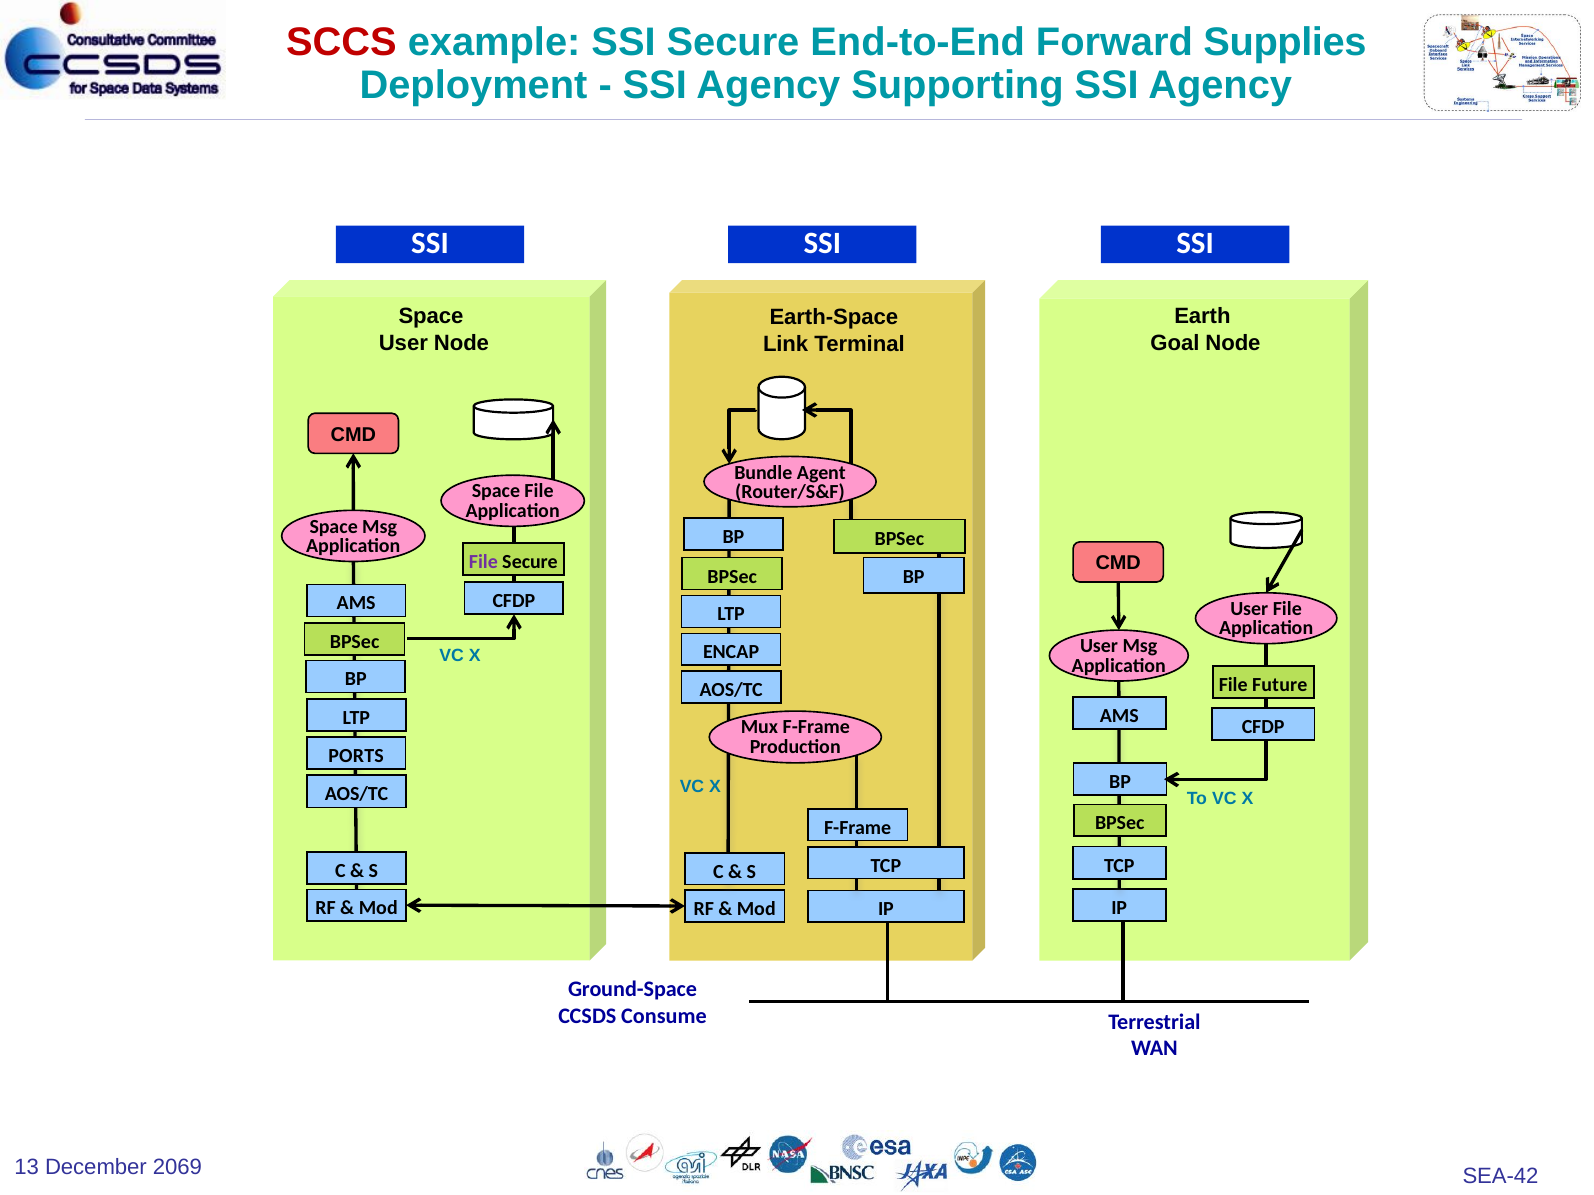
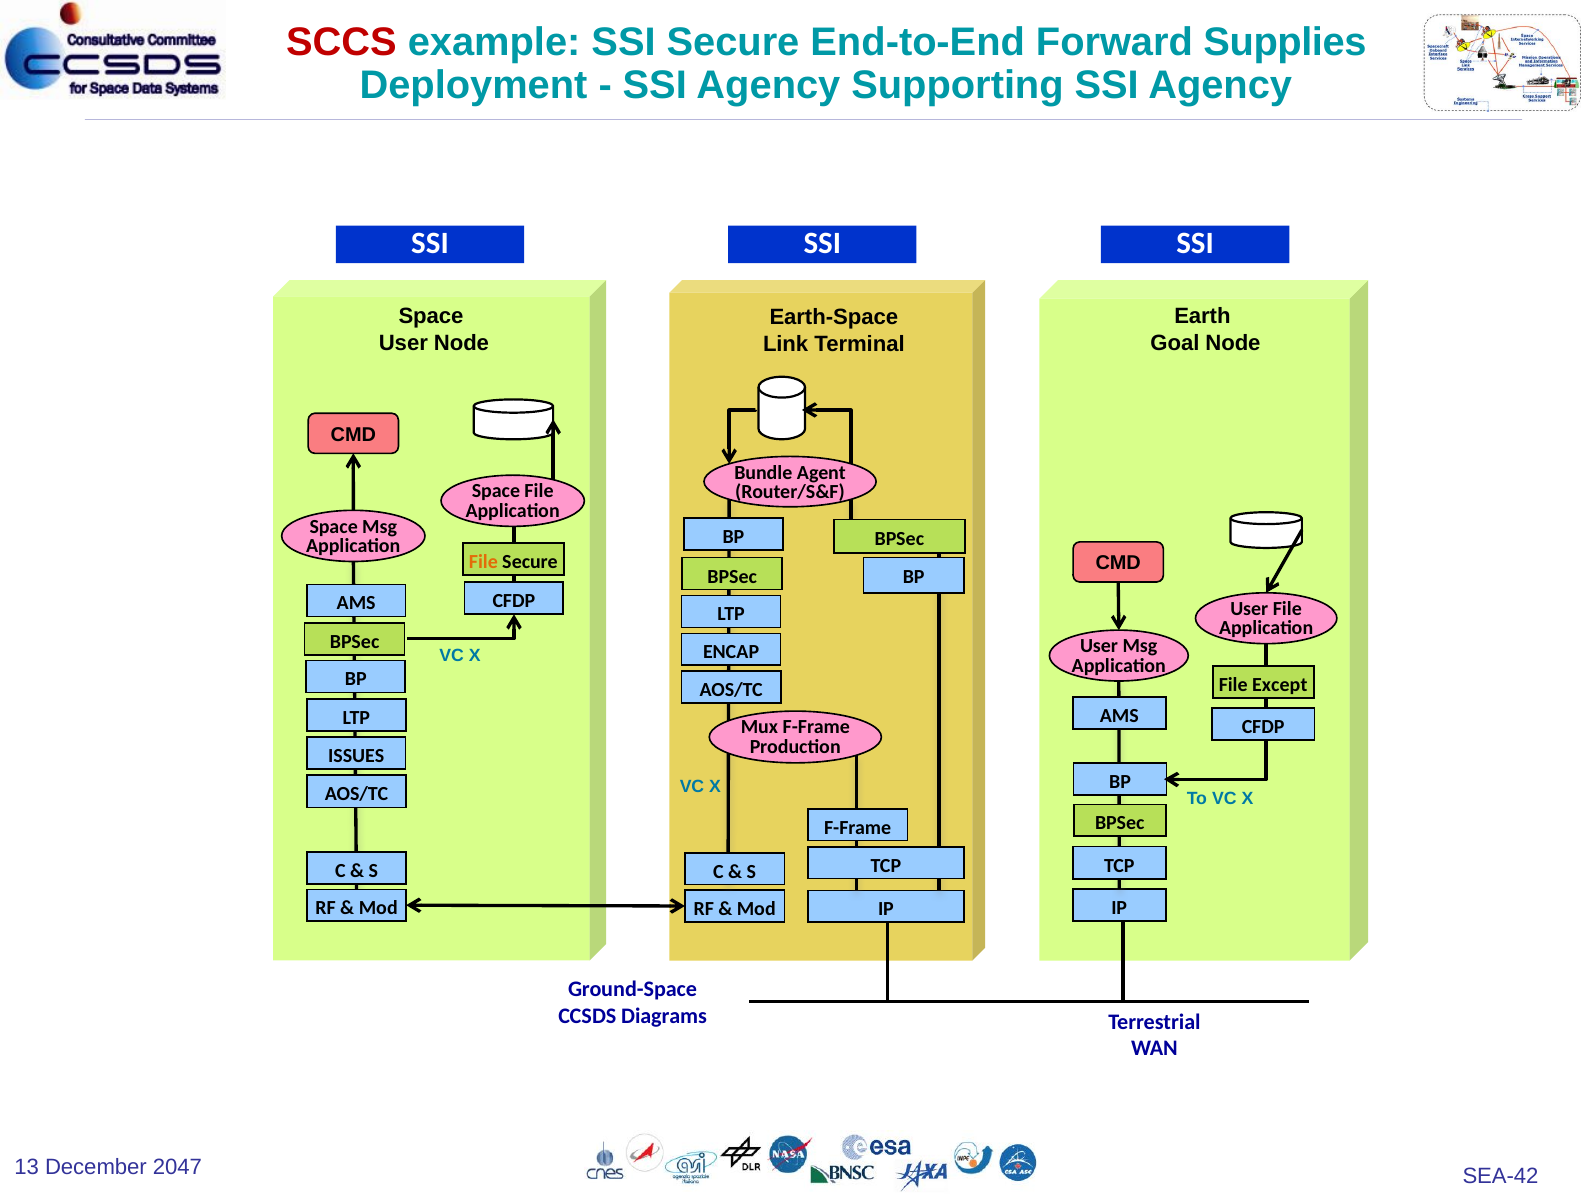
File colour: purple -> orange (483, 562)
Future: Future -> Except (1280, 685)
PORTS: PORTS -> ISSUES (356, 756)
Consume: Consume -> Diagrams (664, 1016)
2069: 2069 -> 2047 (177, 1167)
